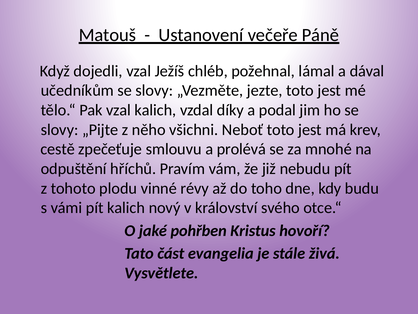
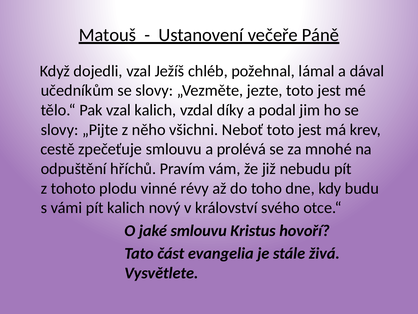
jaké pohřben: pohřben -> smlouvu (199, 230)
